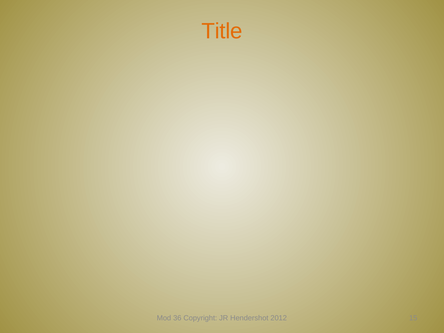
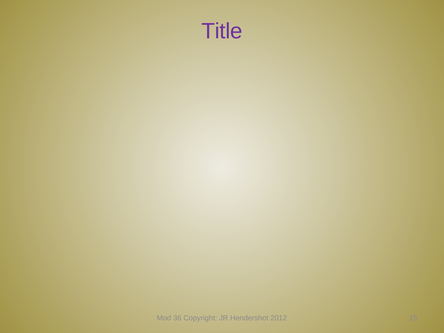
Title colour: orange -> purple (222, 31)
